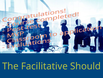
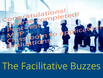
Should: Should -> Buzzes (85, 66)
